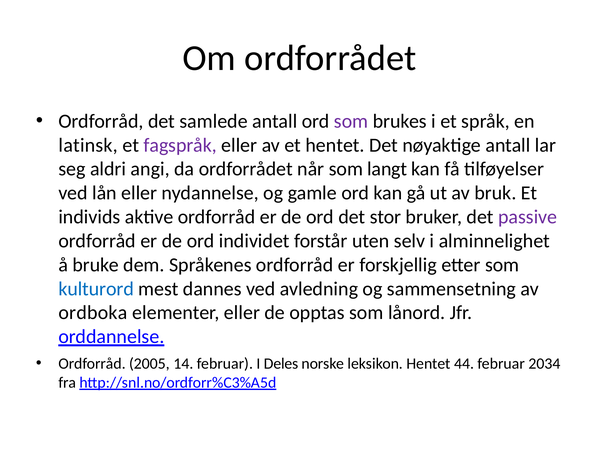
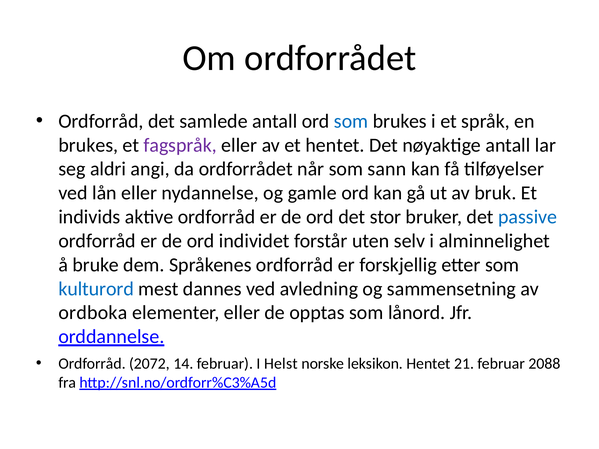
som colour: purple -> blue (351, 121)
latinsk: latinsk -> brukes (88, 145)
langt: langt -> sann (387, 169)
passive colour: purple -> blue (528, 217)
2005: 2005 -> 2072 (150, 364)
Deles: Deles -> Helst (281, 364)
44: 44 -> 21 (464, 364)
2034: 2034 -> 2088 (544, 364)
